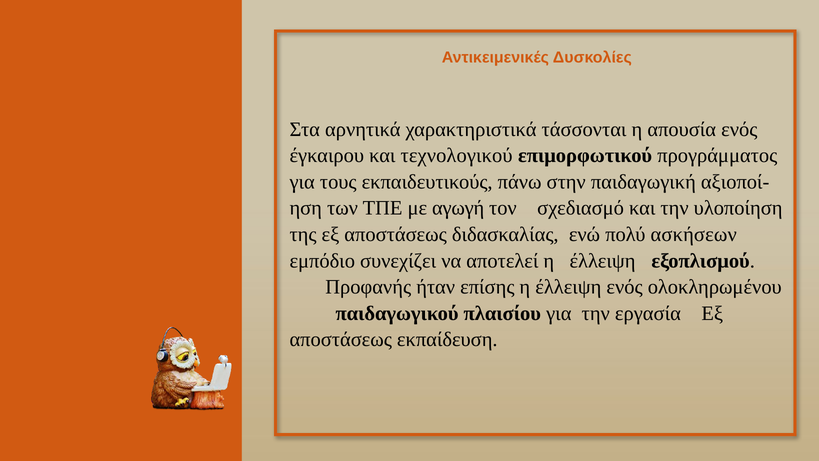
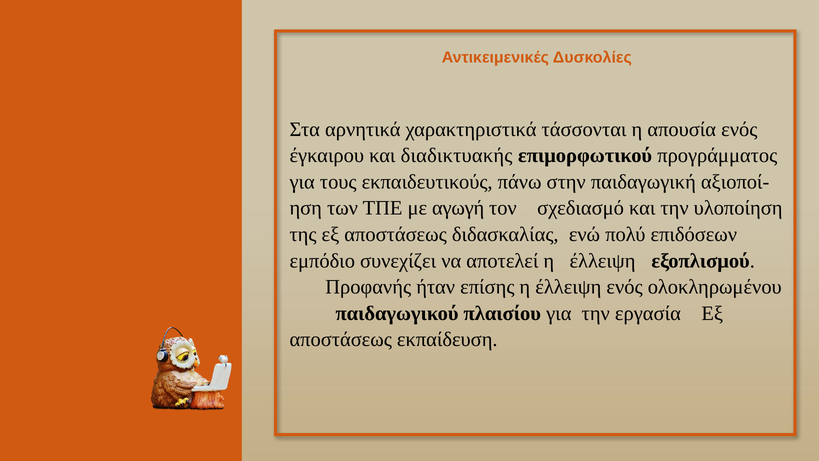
τεχνολογικού: τεχνολογικού -> διαδικτυακής (457, 156)
ασκήσεων: ασκήσεων -> επιδόσεων (694, 234)
